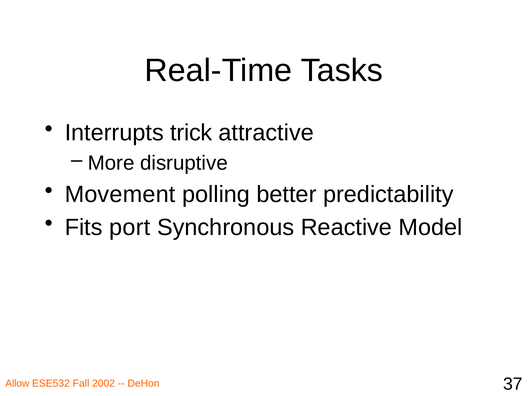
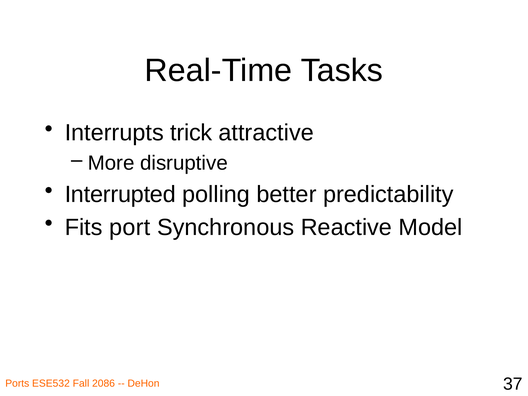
Movement: Movement -> Interrupted (120, 194)
Allow: Allow -> Ports (17, 384)
2002: 2002 -> 2086 (104, 384)
